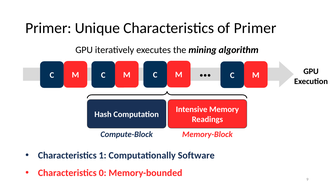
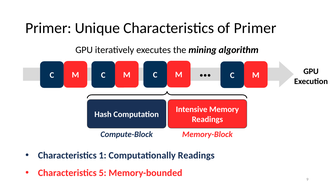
Computationally Software: Software -> Readings (196, 155)
0: 0 -> 5 (103, 173)
